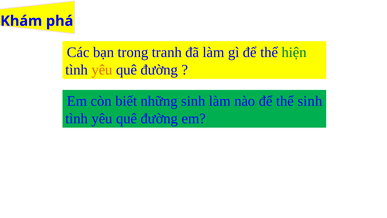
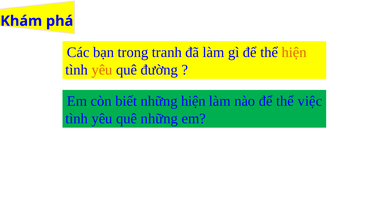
hiện colour: green -> orange (294, 52)
những sinh: sinh -> hiện (193, 101)
thể sinh: sinh -> việc (310, 101)
đường: đường -> những (159, 118)
